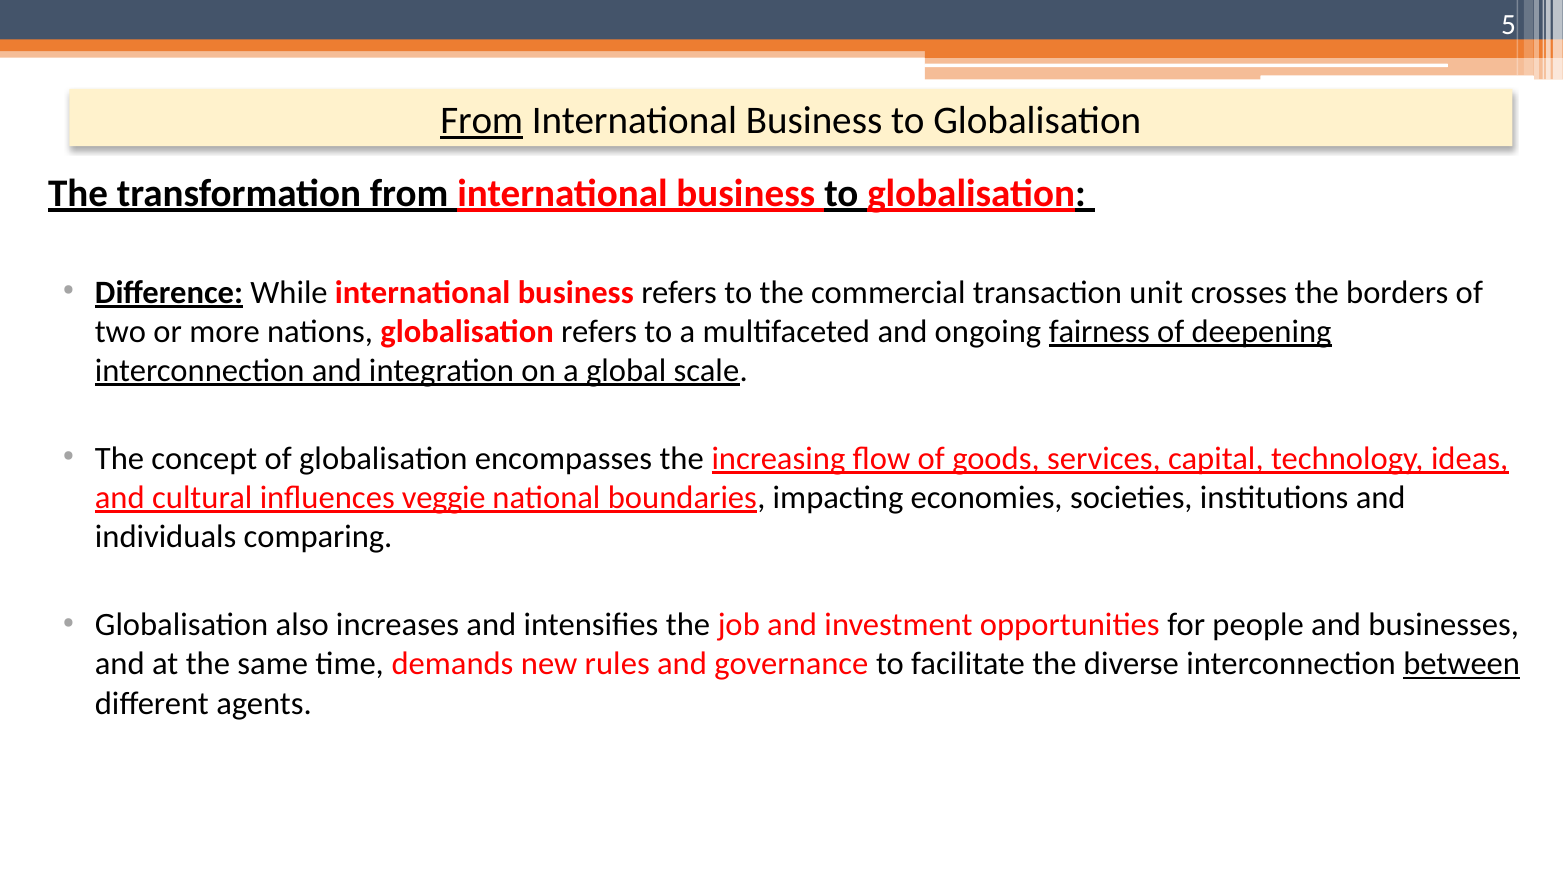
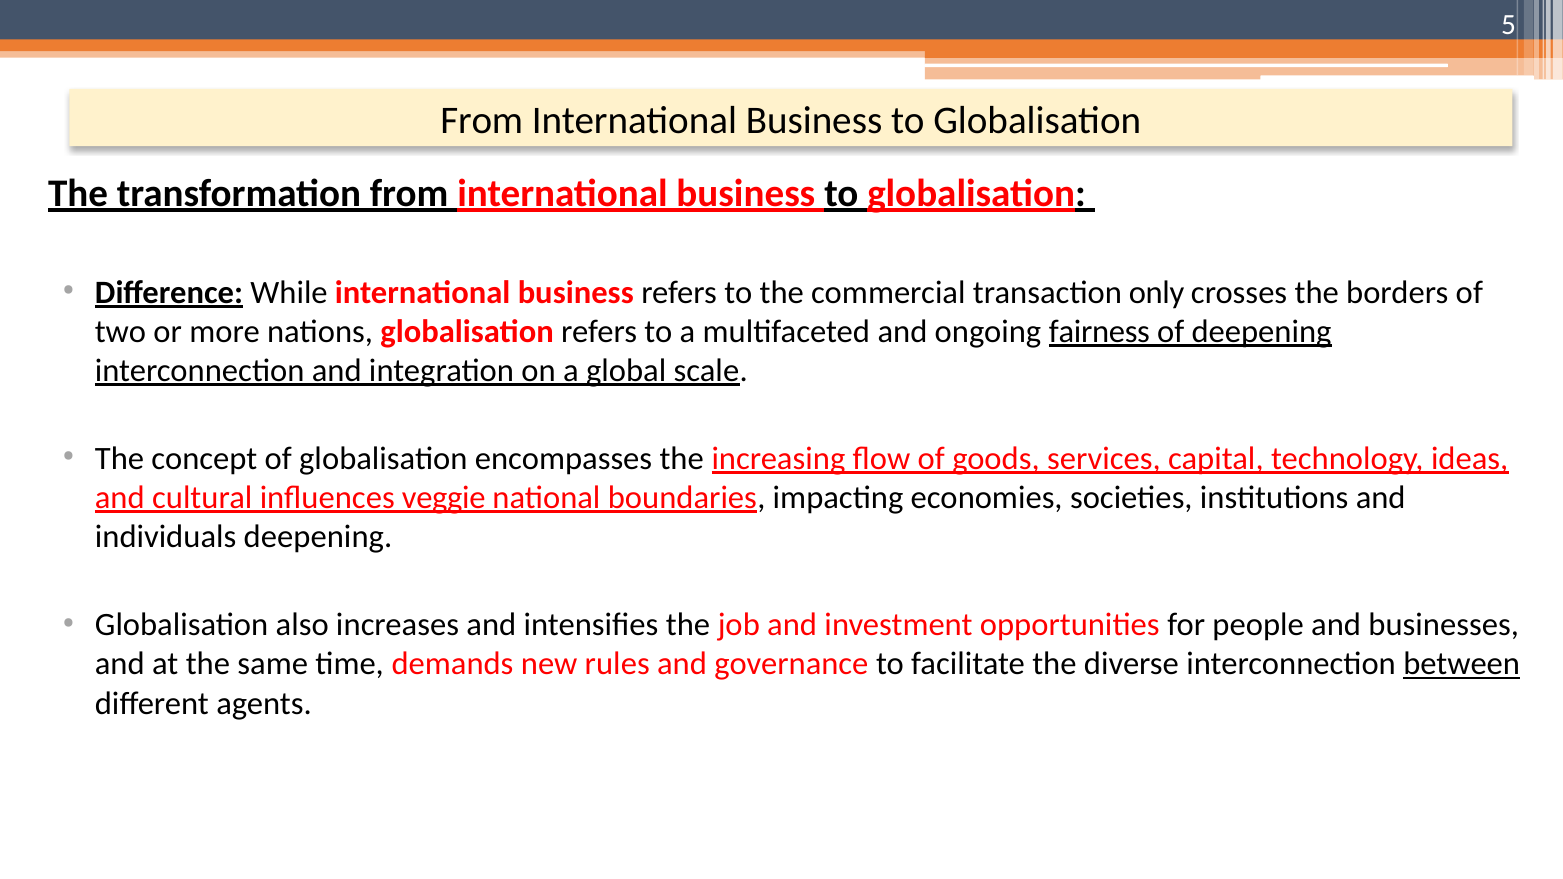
From underline: present -> none (482, 121)
unit: unit -> only (1157, 293)
individuals comparing: comparing -> deepening (318, 537)
